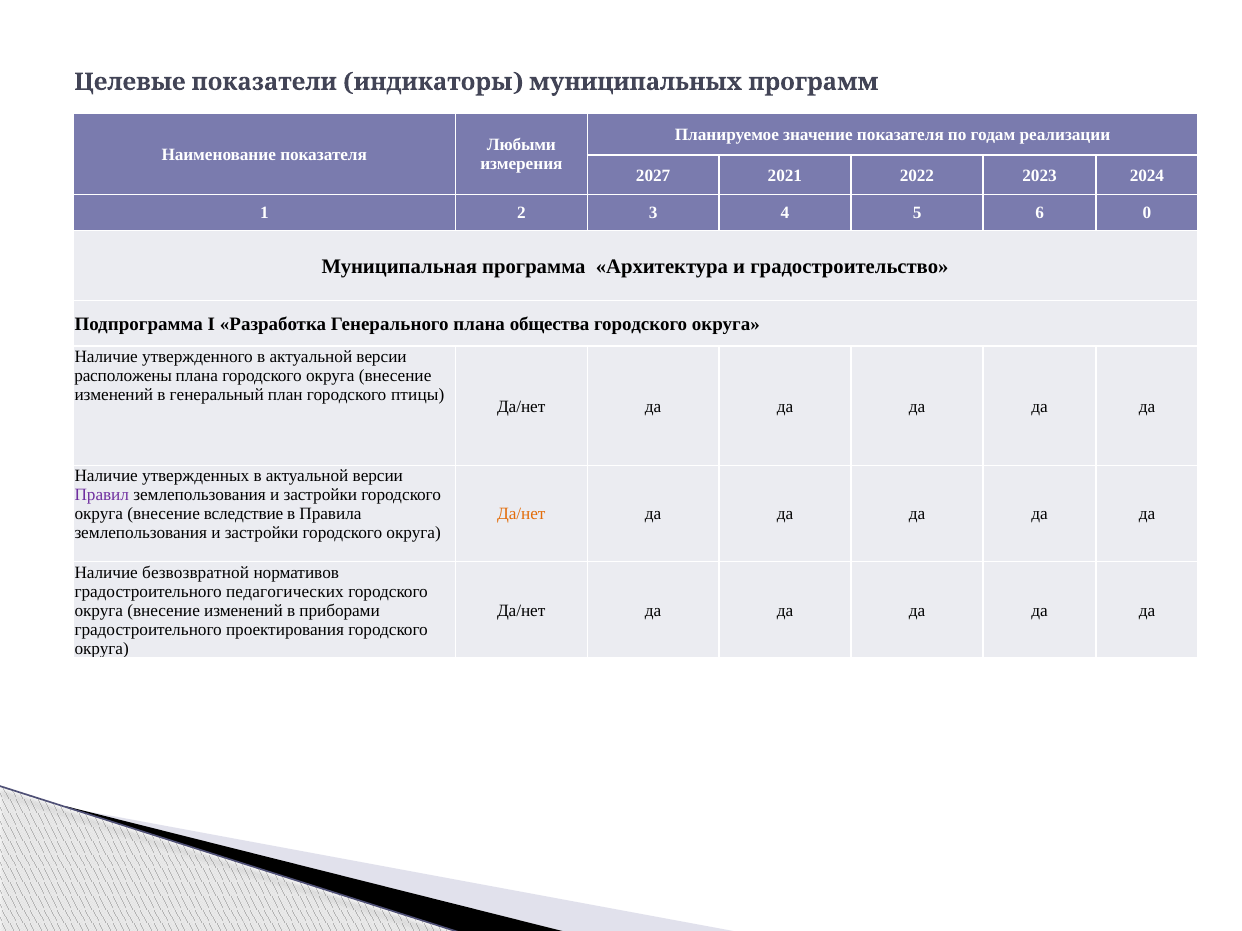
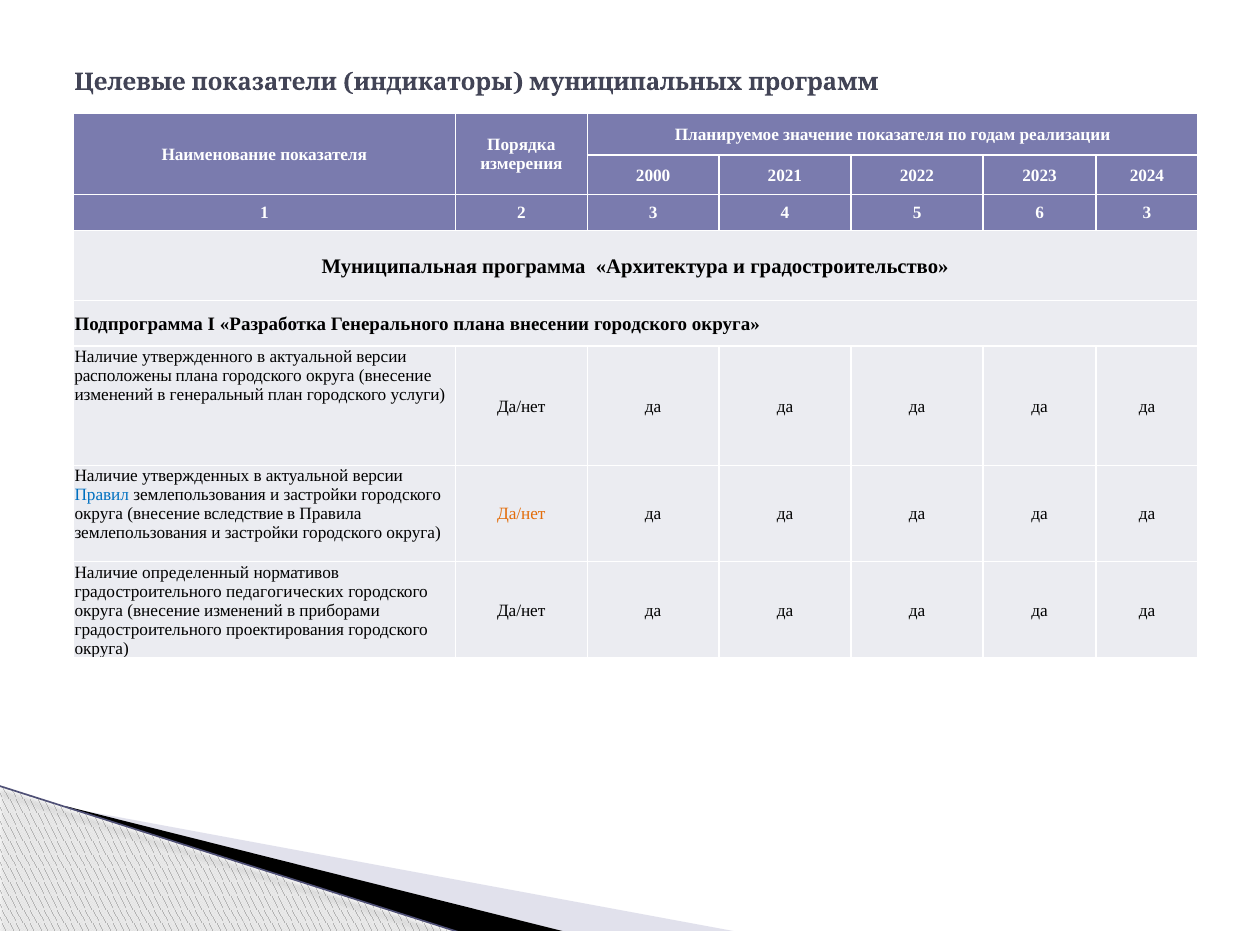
Любыми: Любыми -> Порядка (521, 145)
2027: 2027 -> 2000 (653, 176)
6 0: 0 -> 3 (1147, 213)
общества: общества -> внесении (549, 324)
птицы: птицы -> услуги (418, 395)
Правил colour: purple -> blue (102, 495)
безвозвратной: безвозвратной -> определенный (196, 573)
